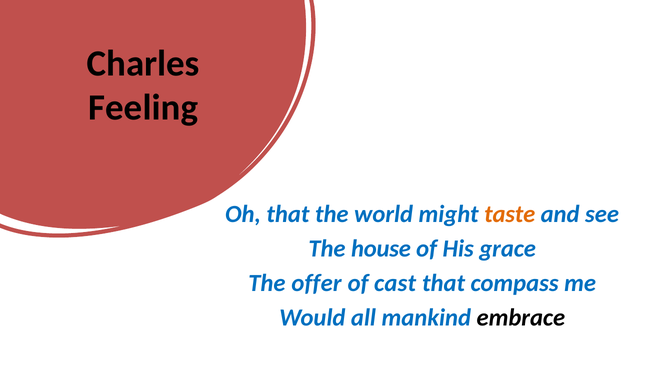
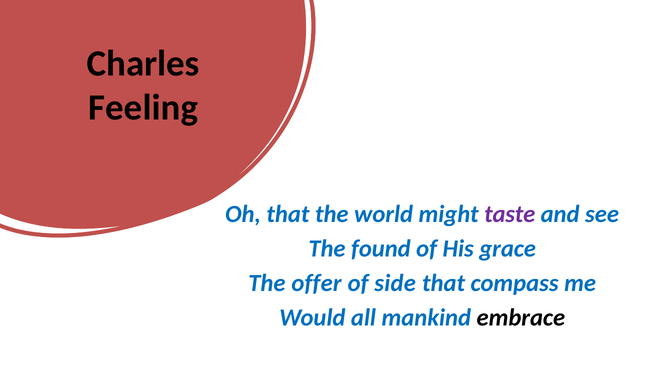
taste colour: orange -> purple (510, 214)
house: house -> found (381, 249)
cast: cast -> side (395, 283)
